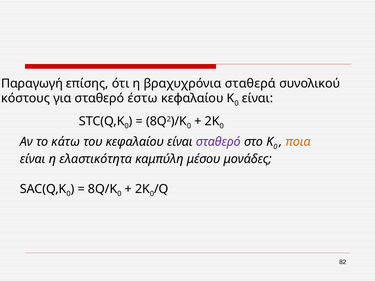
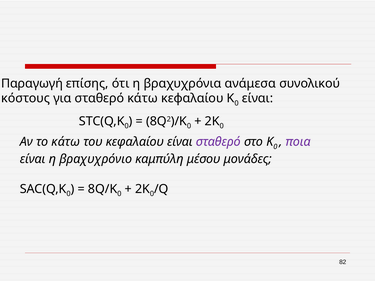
σταθερά: σταθερά -> ανάμεσα (250, 83)
σταθερό έστω: έστω -> κάτω (143, 98)
ποια colour: orange -> purple (298, 142)
ελαστικότητα: ελαστικότητα -> βραχυχρόνιο (96, 159)
